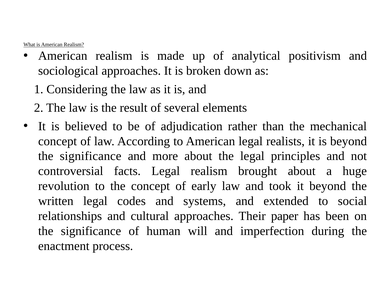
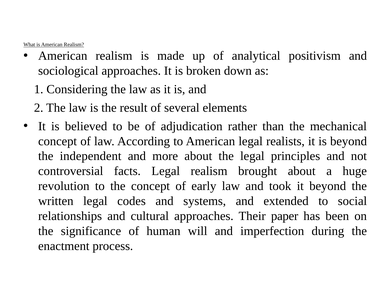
significance: significance -> independent (91, 156)
